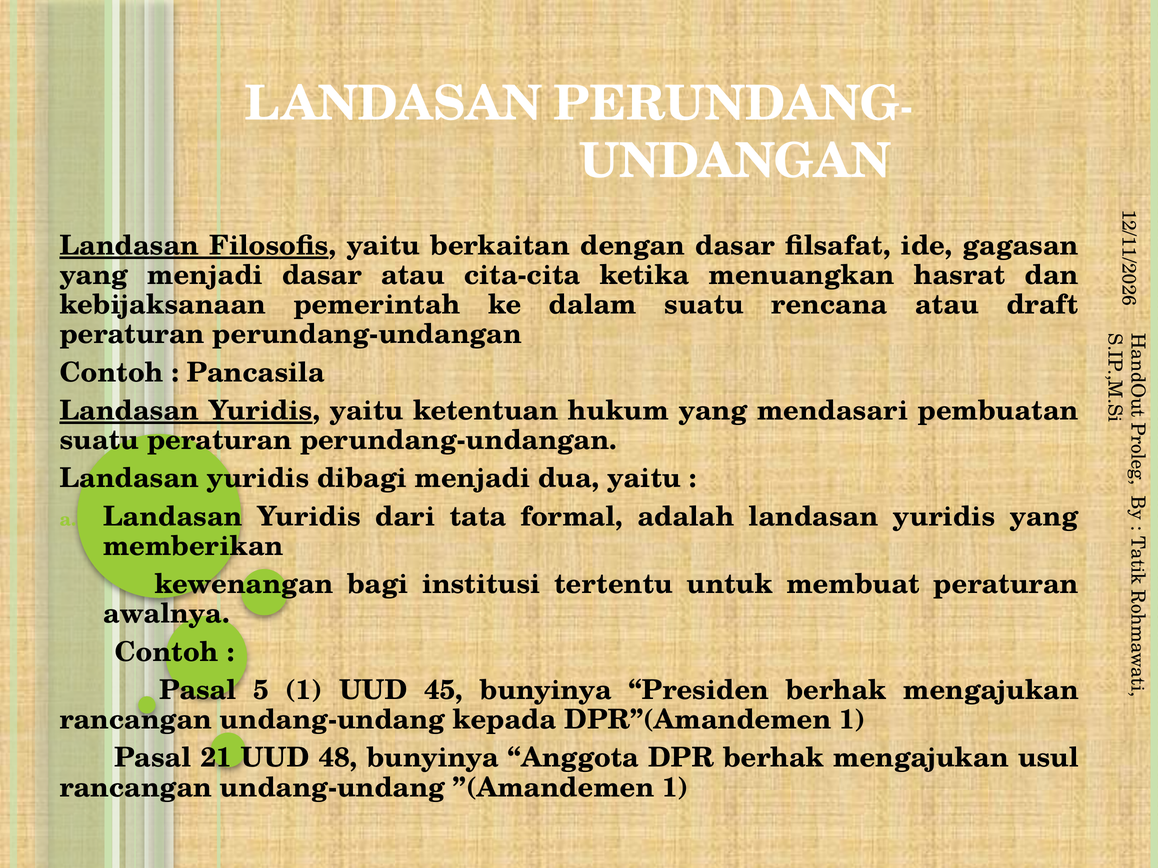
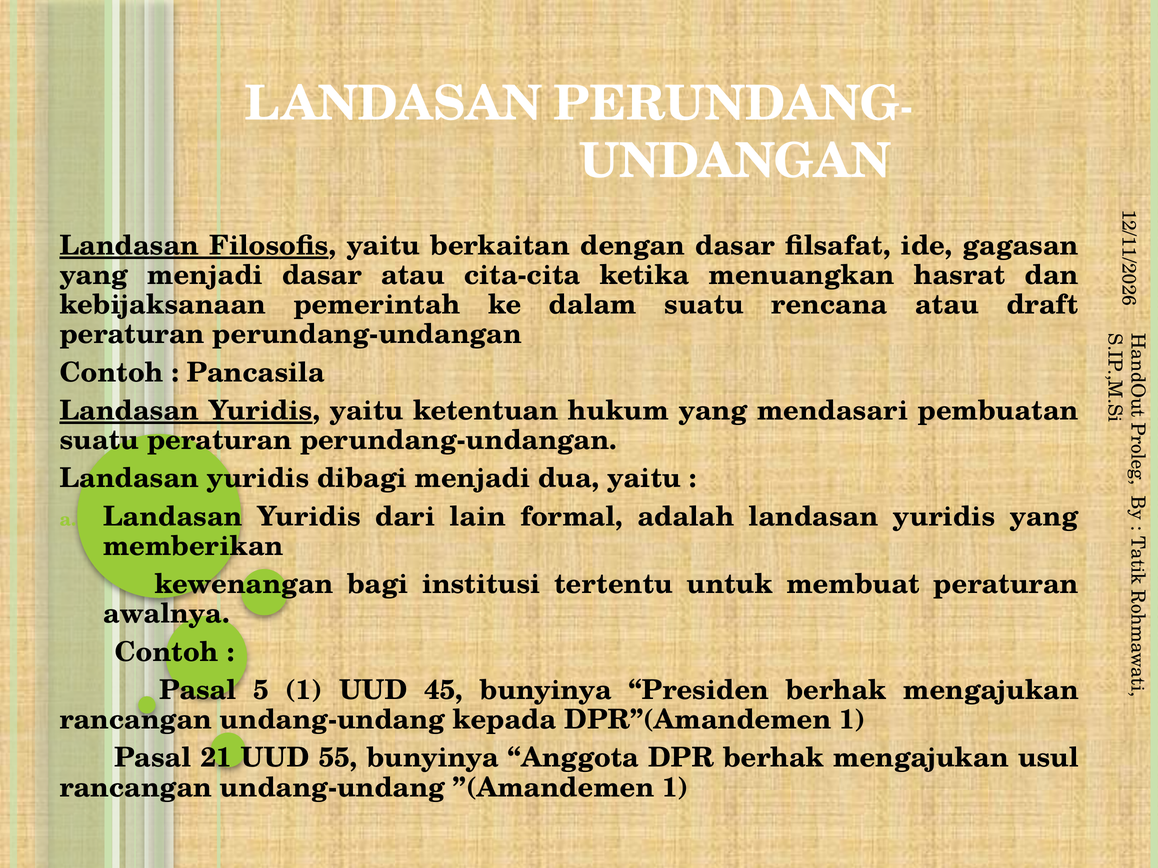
tata: tata -> lain (478, 517)
48: 48 -> 55 (338, 758)
